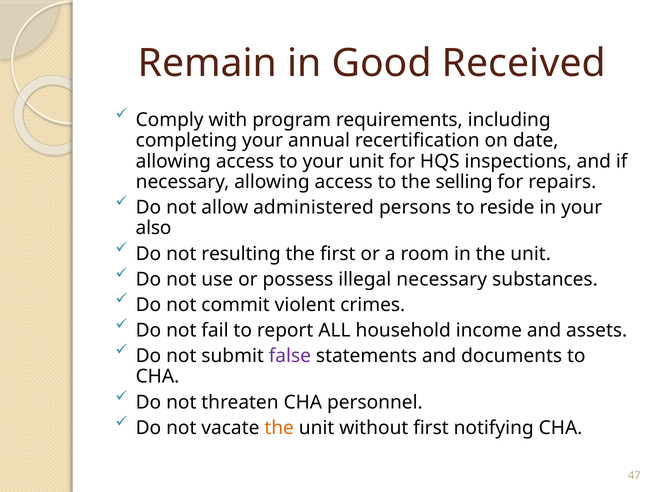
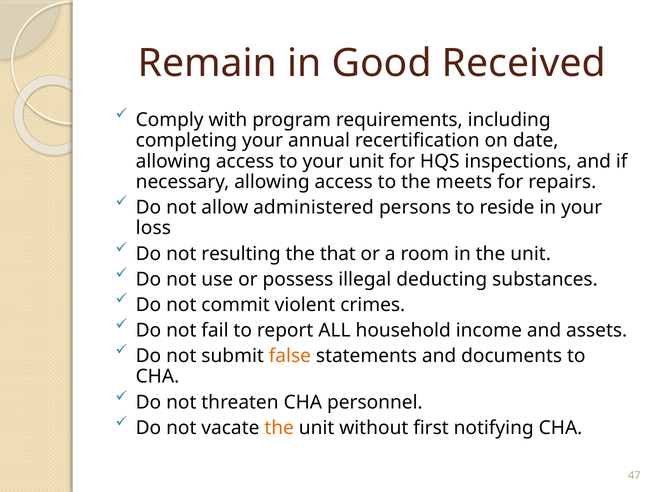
selling: selling -> meets (464, 182)
also: also -> loss (153, 228)
the first: first -> that (338, 254)
illegal necessary: necessary -> deducting (442, 279)
false colour: purple -> orange (290, 356)
